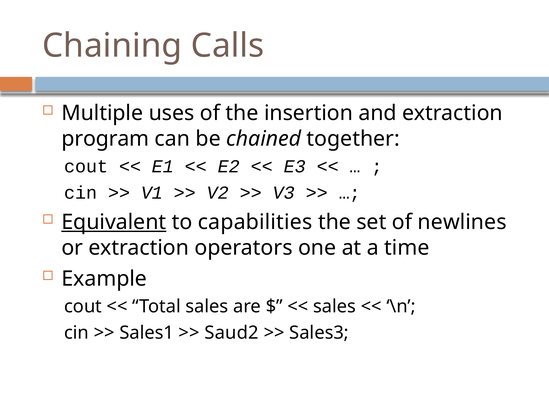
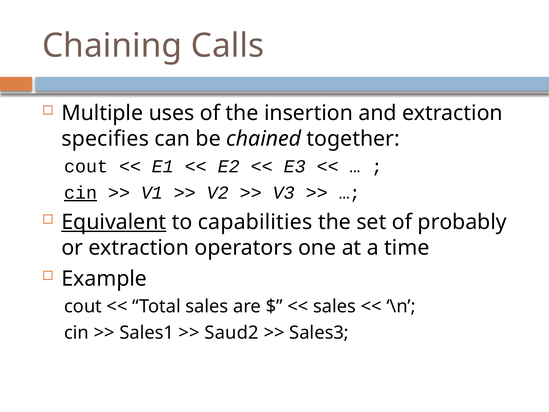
program: program -> specifies (105, 139)
cin underline: none -> present (81, 193)
newlines: newlines -> probably (462, 222)
